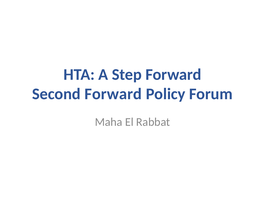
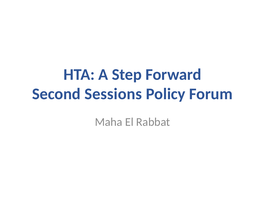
Second Forward: Forward -> Sessions (113, 94)
